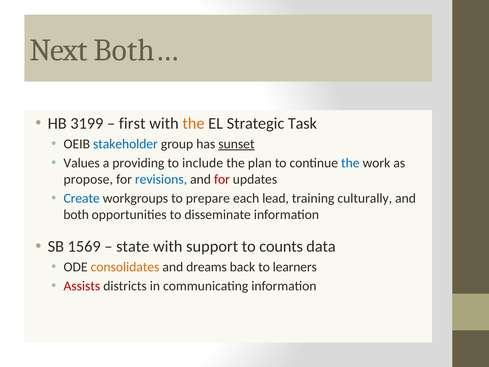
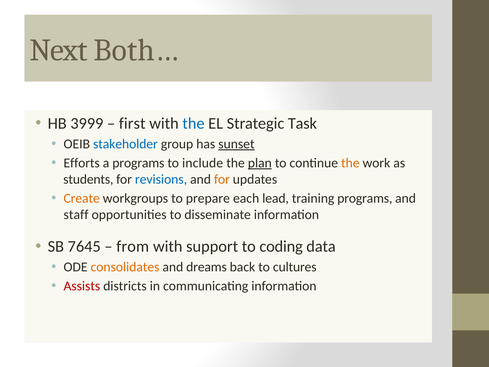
3199: 3199 -> 3999 (87, 123)
the colour: orange -> blue (193, 123)
Values: Values -> Efforts (82, 163)
a providing: providing -> programs (138, 163)
plan underline: none -> present (260, 163)
the colour: blue -> orange (350, 163)
propose: propose -> students (88, 179)
for colour: red -> orange (222, 179)
Create colour: blue -> orange (82, 198)
training culturally: culturally -> programs (365, 198)
both: both -> staff (76, 215)
1569: 1569 -> 7645 (84, 246)
state: state -> from (133, 246)
counts: counts -> coding (281, 246)
learners: learners -> cultures (295, 267)
